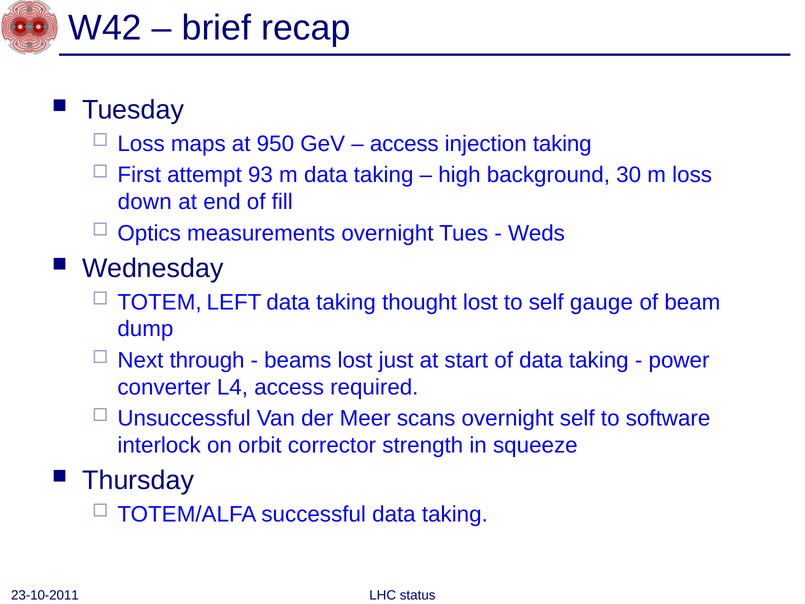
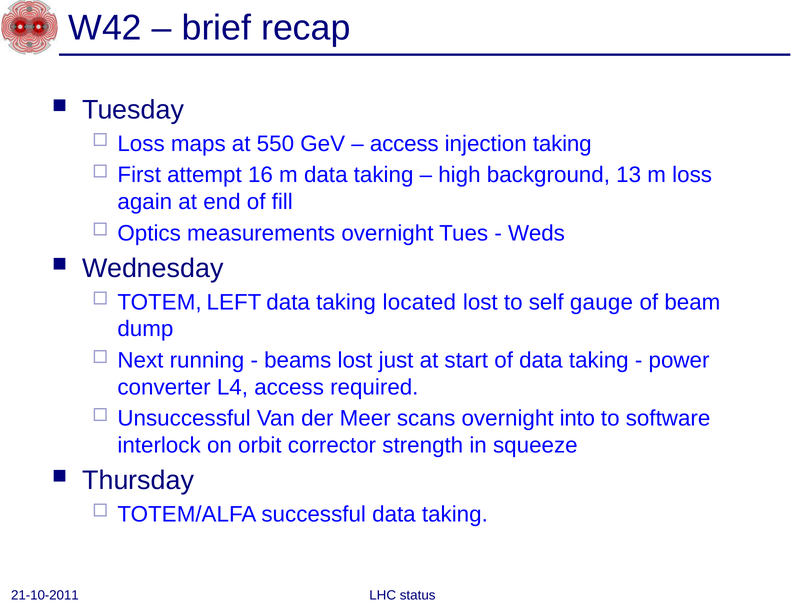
950: 950 -> 550 (275, 144)
93: 93 -> 16 (260, 175)
30: 30 -> 13 (629, 175)
down: down -> again (145, 202)
thought: thought -> located (419, 302)
through: through -> running (207, 360)
overnight self: self -> into (577, 418)
23-10-2011: 23-10-2011 -> 21-10-2011 (45, 595)
